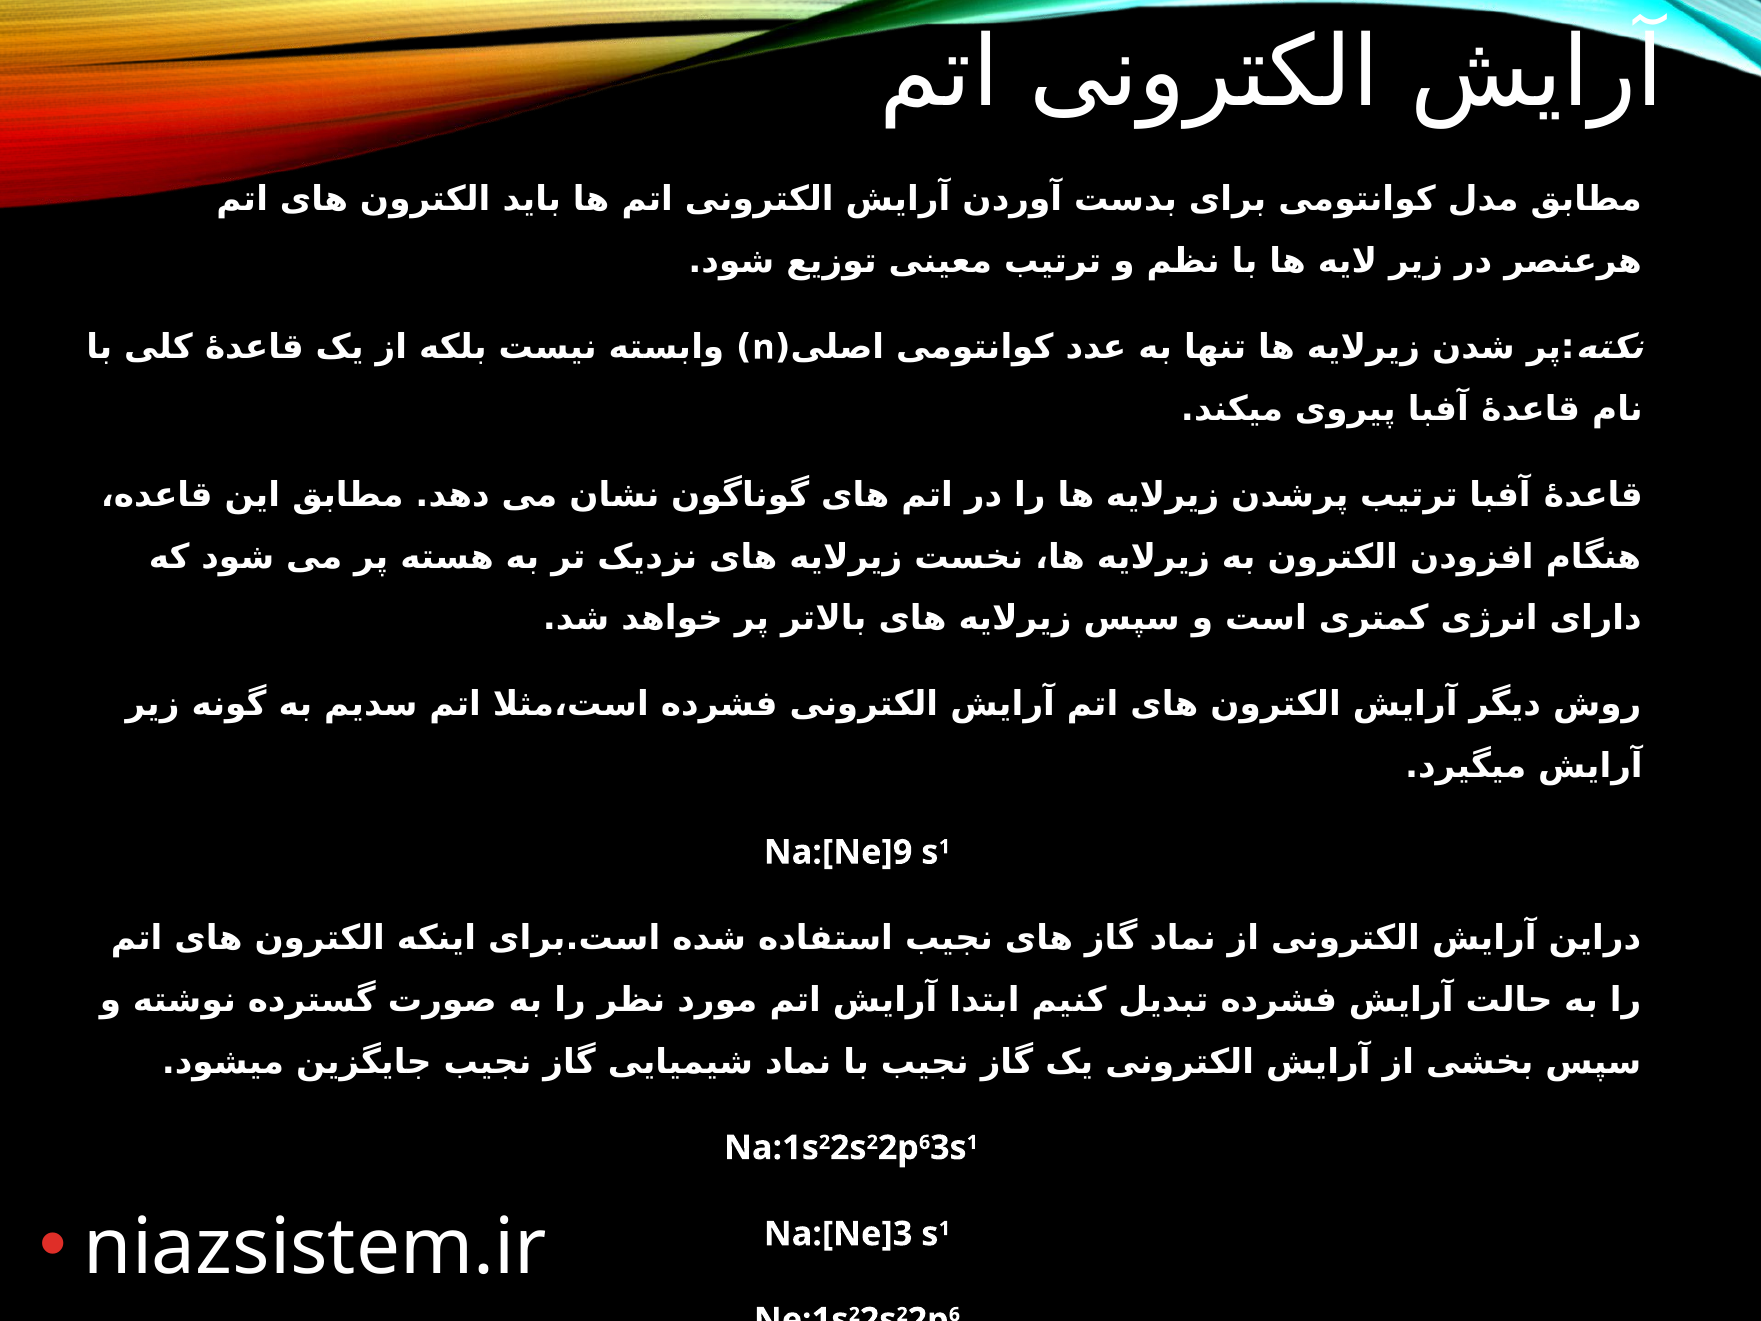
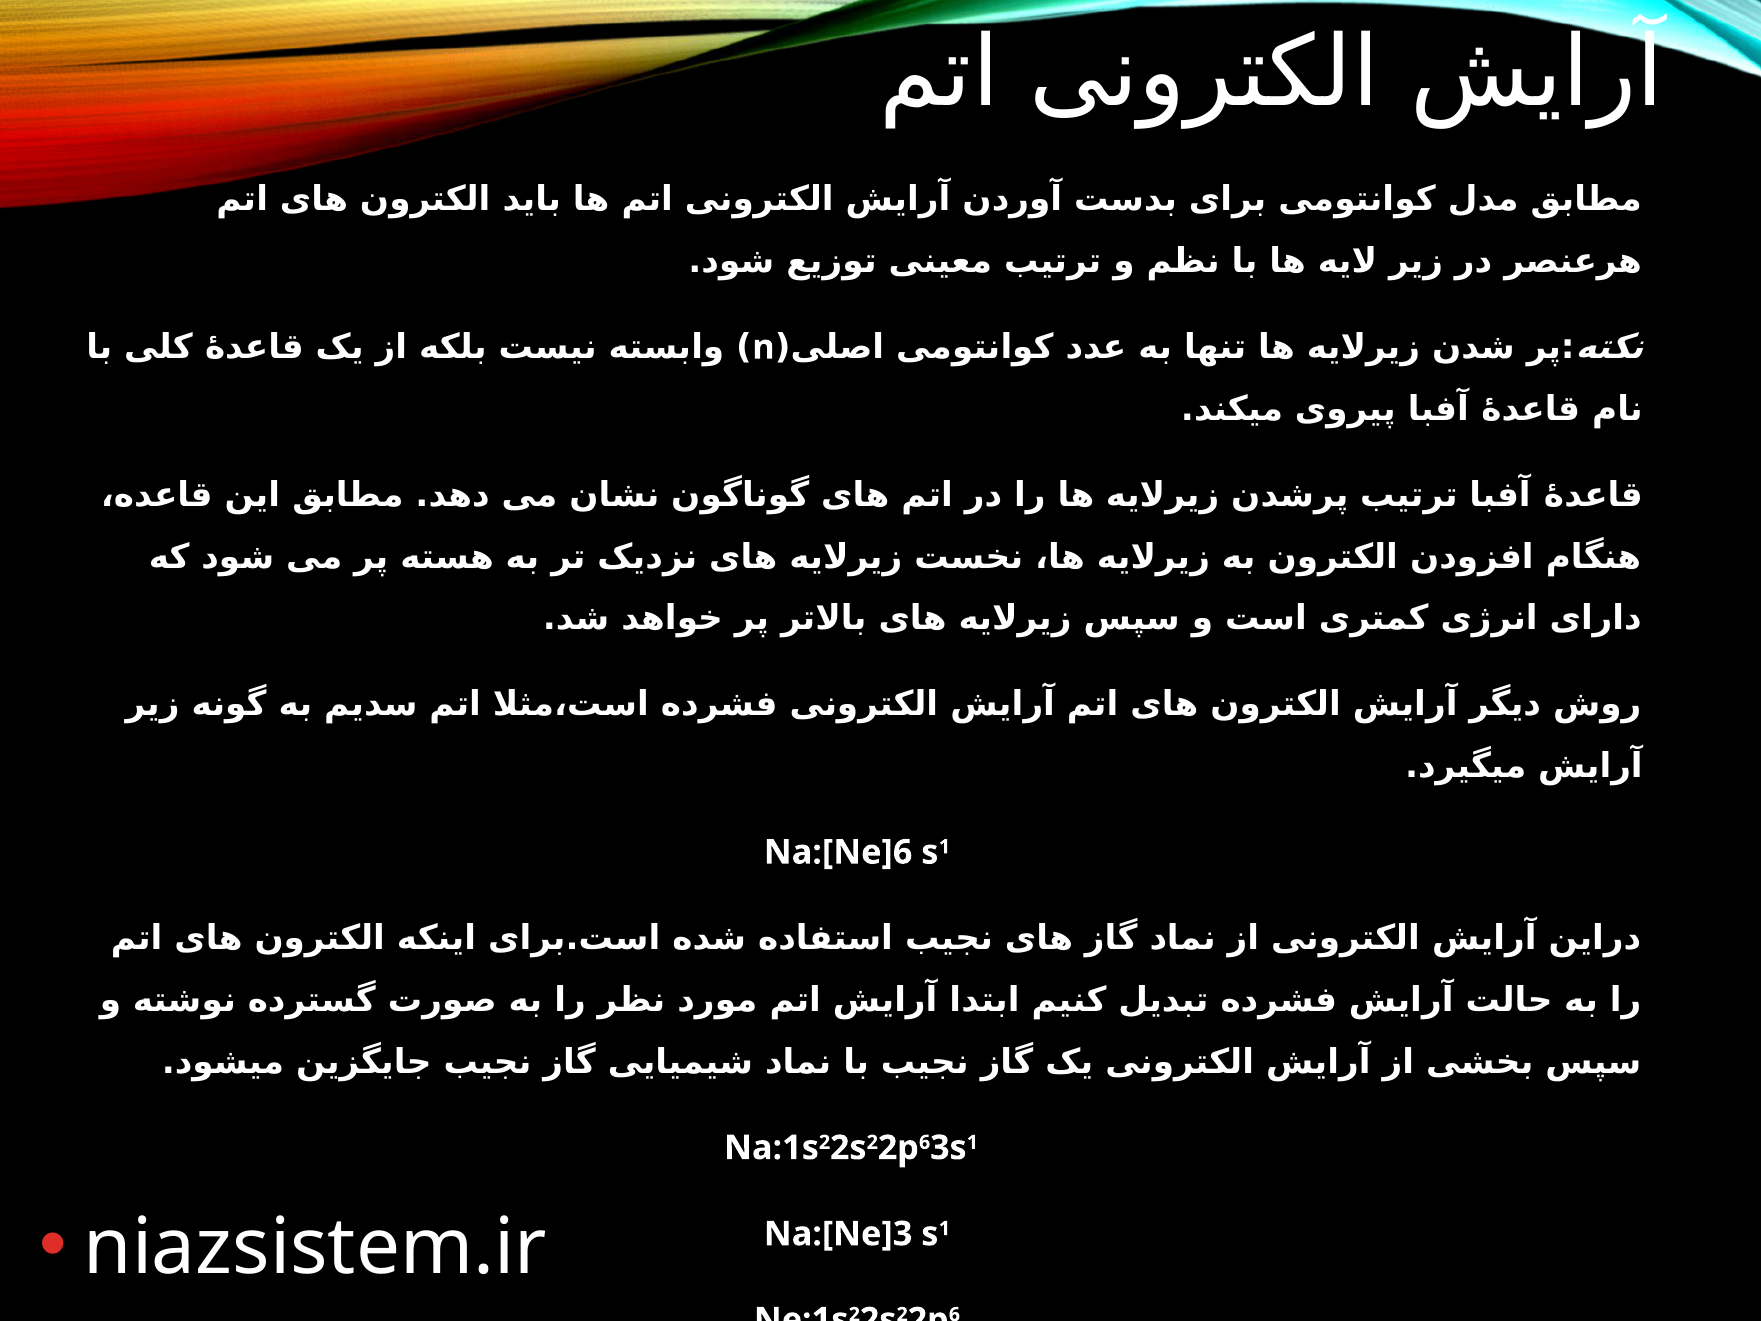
Na:[Ne]9: Na:[Ne]9 -> Na:[Ne]6 (838, 852)
